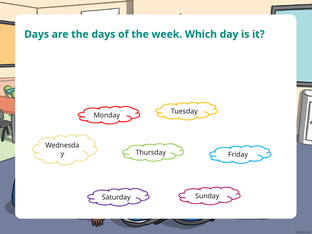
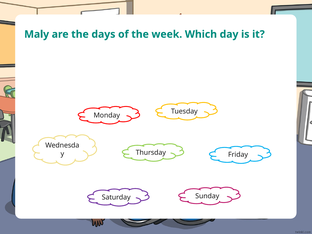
Days: Days -> Maly (37, 34)
